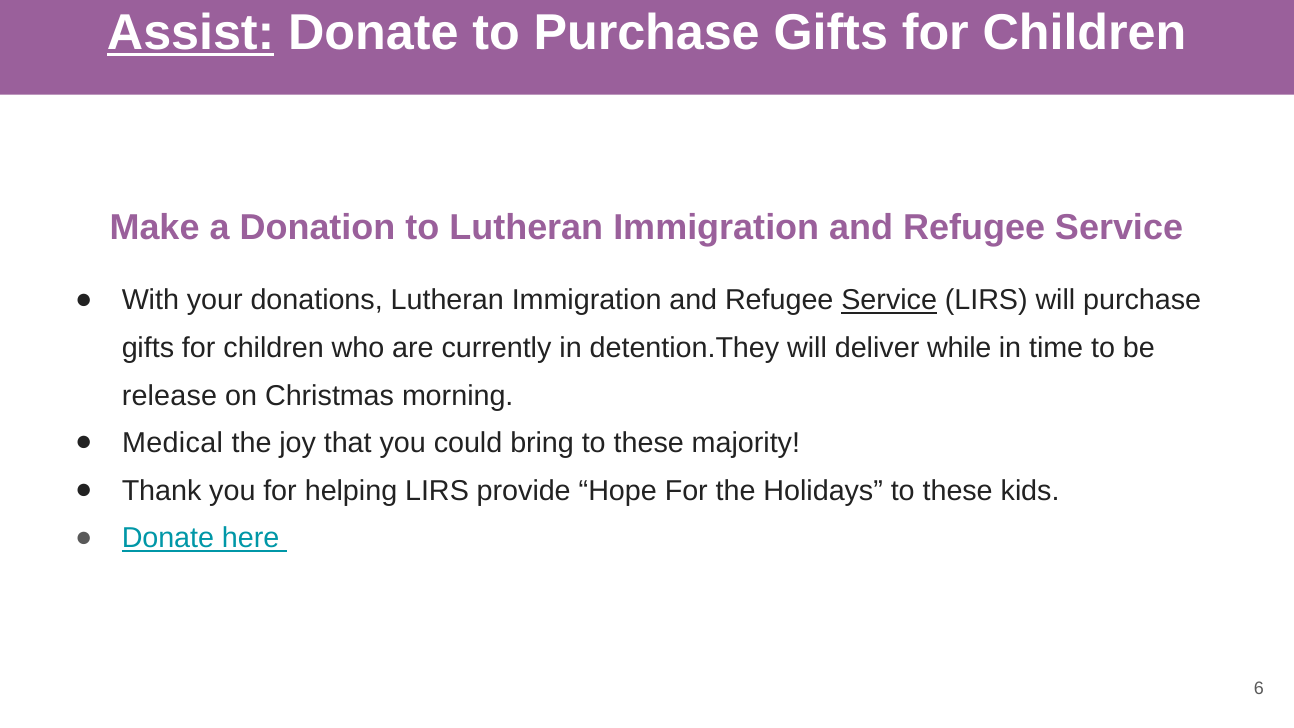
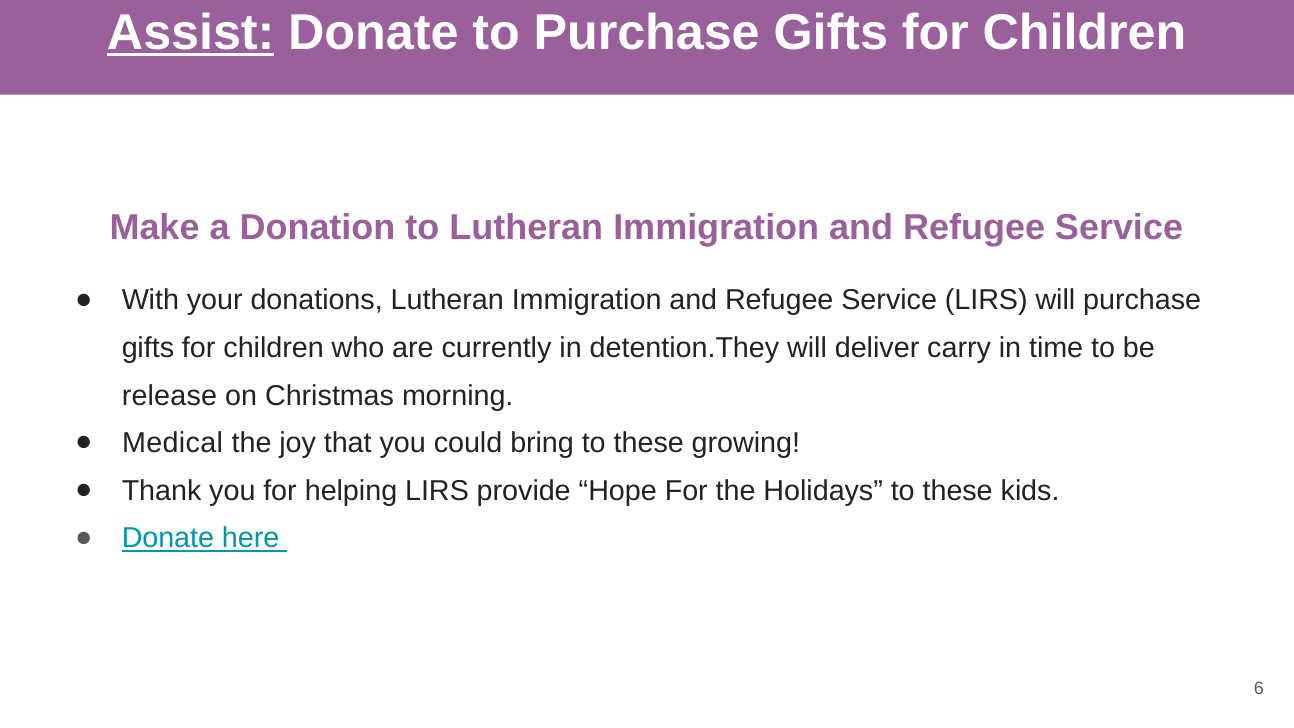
Service underline: present -> none (889, 300)
while: while -> carry (959, 348)
majority: majority -> growing (746, 443)
